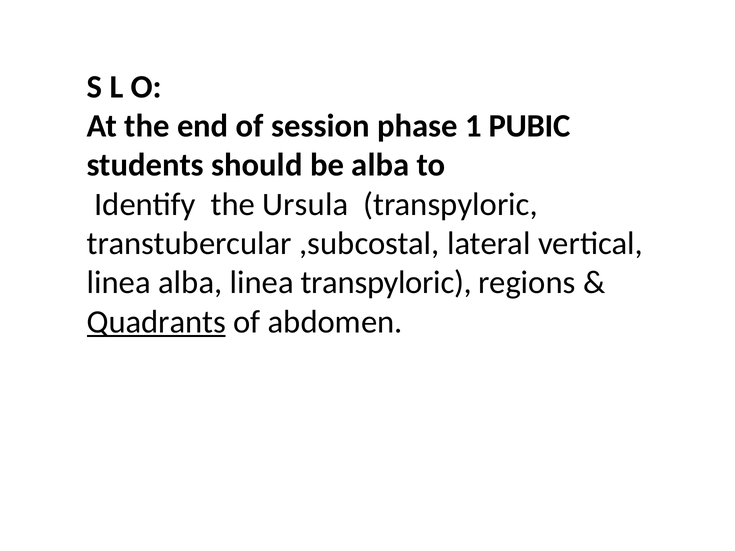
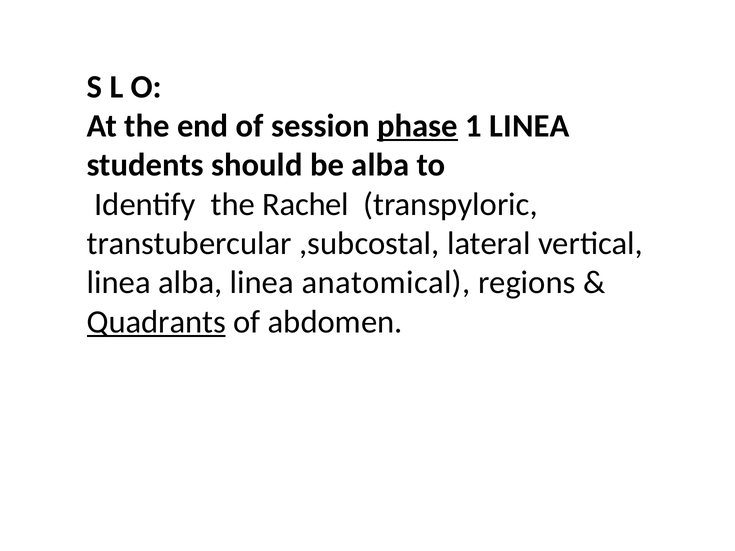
phase underline: none -> present (418, 126)
1 PUBIC: PUBIC -> LINEA (529, 126)
Ursula: Ursula -> Rachel (306, 204)
linea transpyloric: transpyloric -> anatomical (386, 283)
